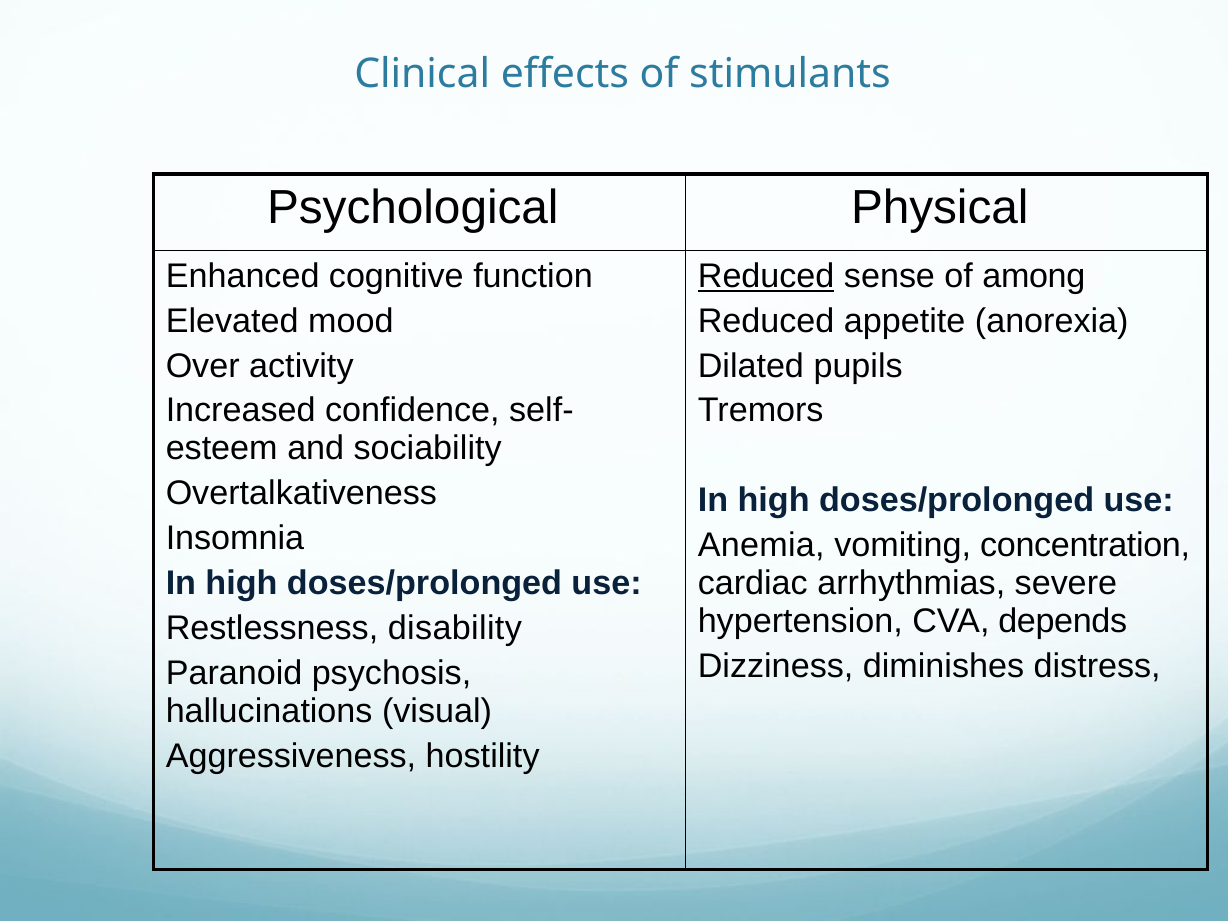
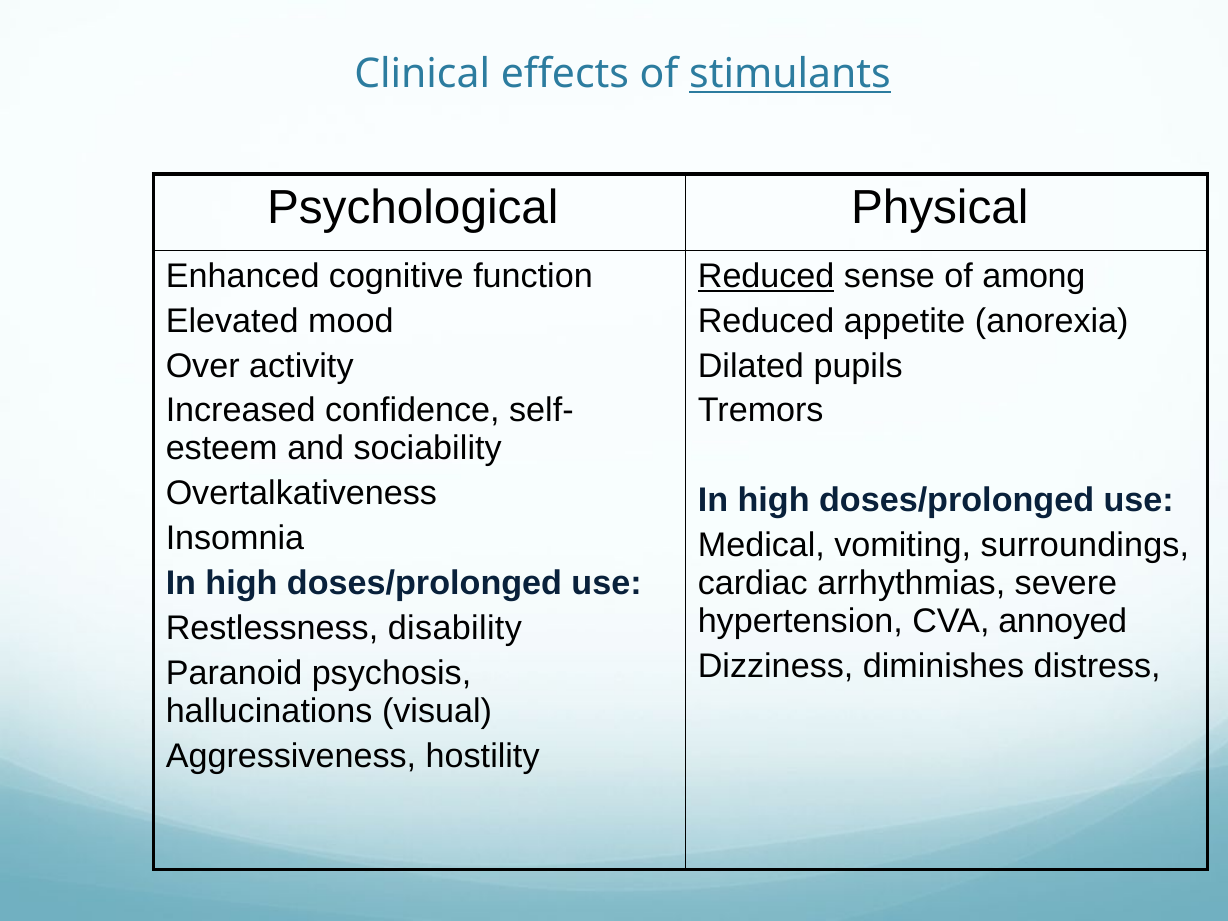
stimulants underline: none -> present (790, 74)
Anemia: Anemia -> Medical (761, 545)
concentration: concentration -> surroundings (1085, 545)
depends: depends -> annoyed (1063, 621)
